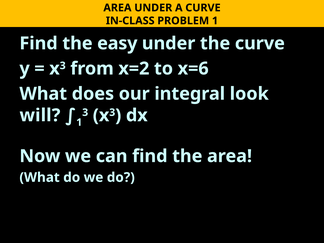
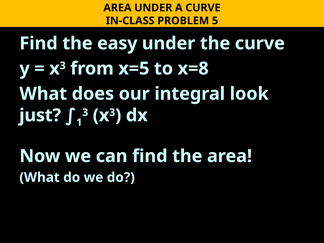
PROBLEM 1: 1 -> 5 (215, 21)
x=2: x=2 -> x=5 (134, 69)
x=6: x=6 -> x=8 (193, 69)
will: will -> just (40, 115)
